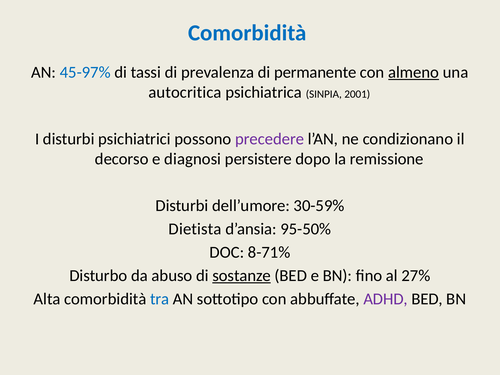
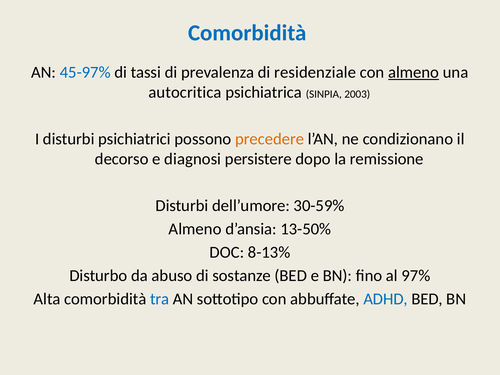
permanente: permanente -> residenziale (315, 72)
2001: 2001 -> 2003 (357, 94)
precedere colour: purple -> orange (270, 139)
Dietista: Dietista -> Almeno (195, 229)
95-50%: 95-50% -> 13-50% (306, 229)
8-71%: 8-71% -> 8-13% (269, 252)
sostanze underline: present -> none (242, 276)
27%: 27% -> 97% (416, 276)
ADHD colour: purple -> blue (386, 299)
